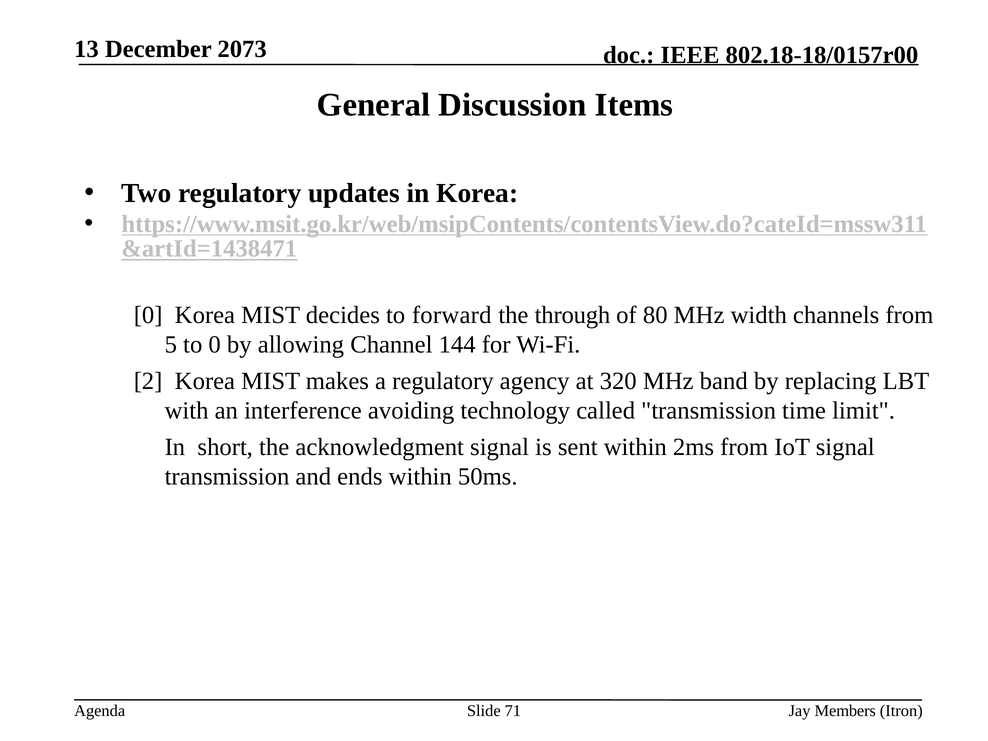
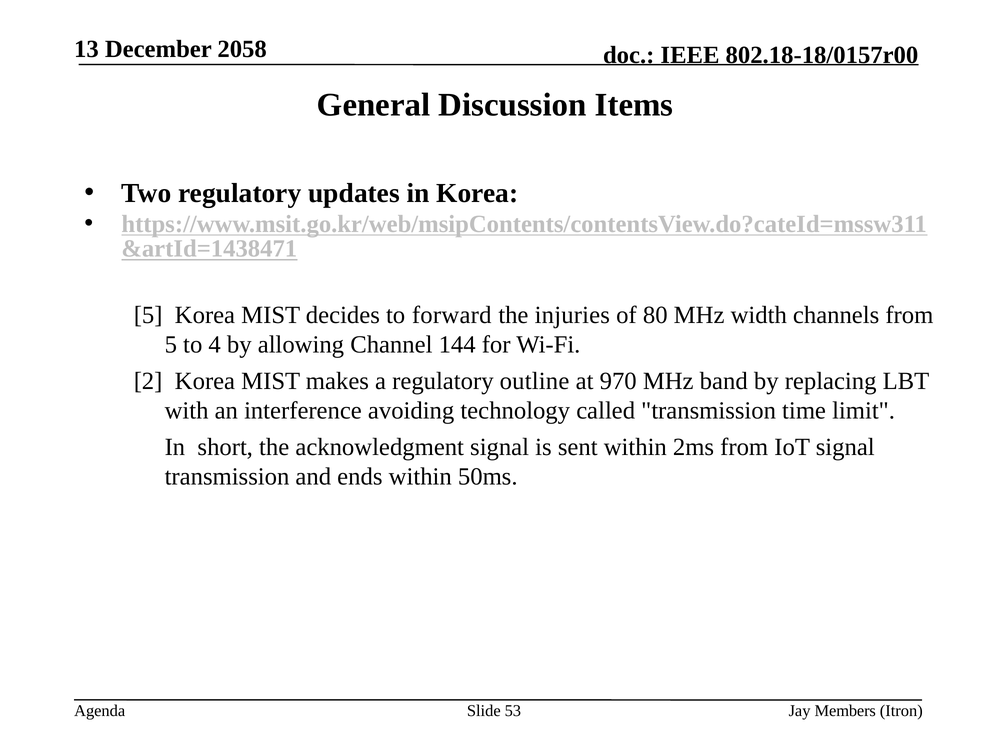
2073: 2073 -> 2058 (242, 49)
0: 0 -> 5 (148, 315)
through: through -> injuries (572, 315)
to 0: 0 -> 4 (215, 345)
agency: agency -> outline (535, 381)
320: 320 -> 970 (618, 381)
71: 71 -> 53 (513, 711)
